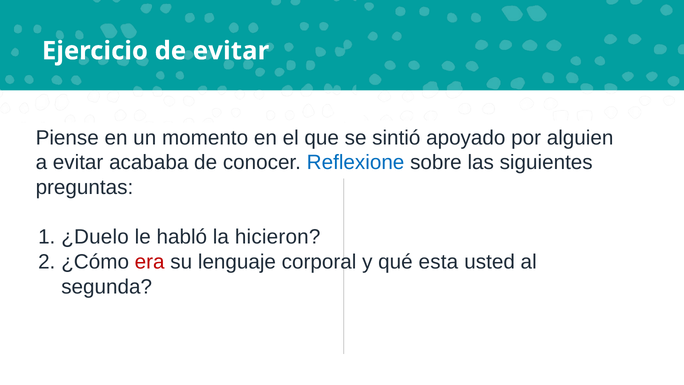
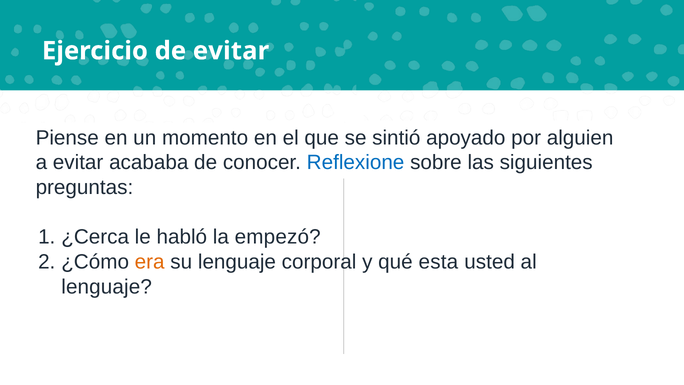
¿Duelo: ¿Duelo -> ¿Cerca (95, 237)
hicieron: hicieron -> empezó (278, 237)
era colour: red -> orange (150, 262)
segunda: segunda -> lenguaje (107, 287)
